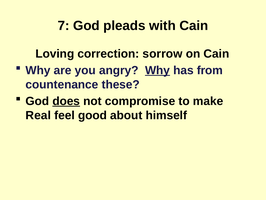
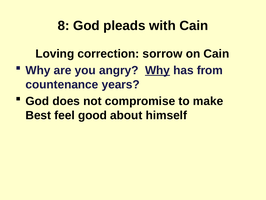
7: 7 -> 8 (64, 26)
these: these -> years (121, 84)
does underline: present -> none (66, 101)
Real: Real -> Best (38, 115)
